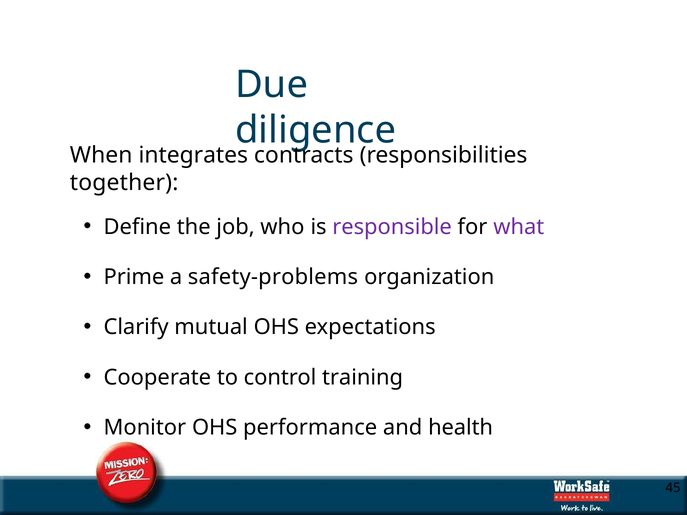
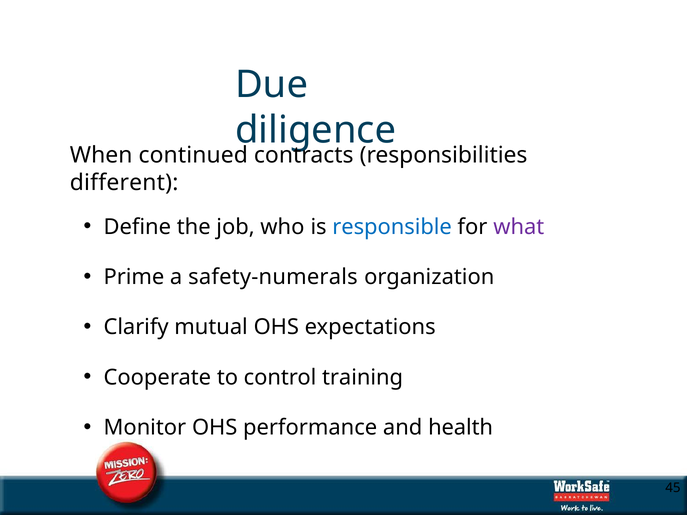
integrates: integrates -> continued (193, 155)
together: together -> different (124, 183)
responsible colour: purple -> blue (392, 227)
safety-problems: safety-problems -> safety-numerals (273, 277)
